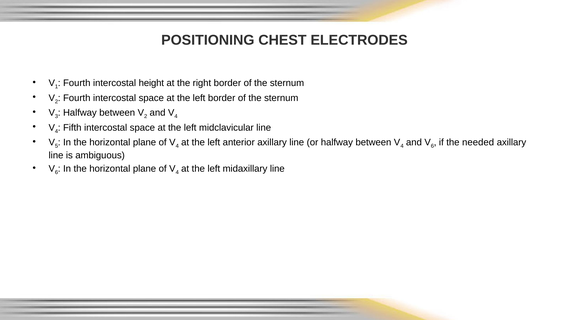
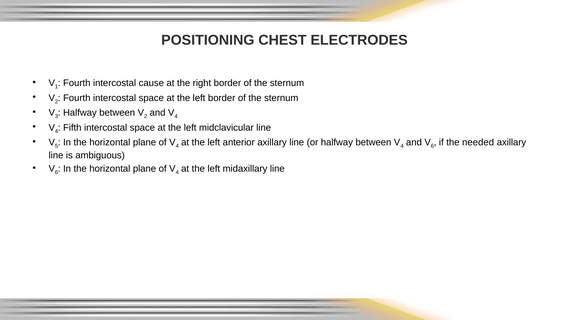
height: height -> cause (151, 83)
